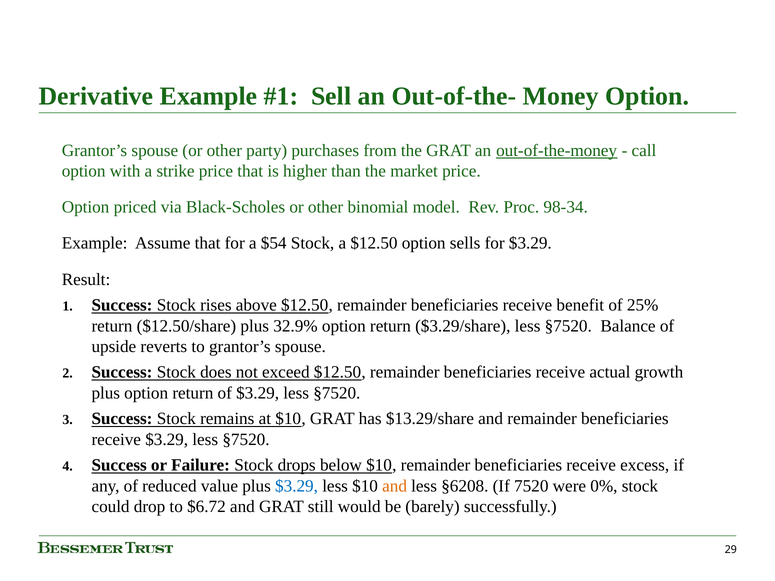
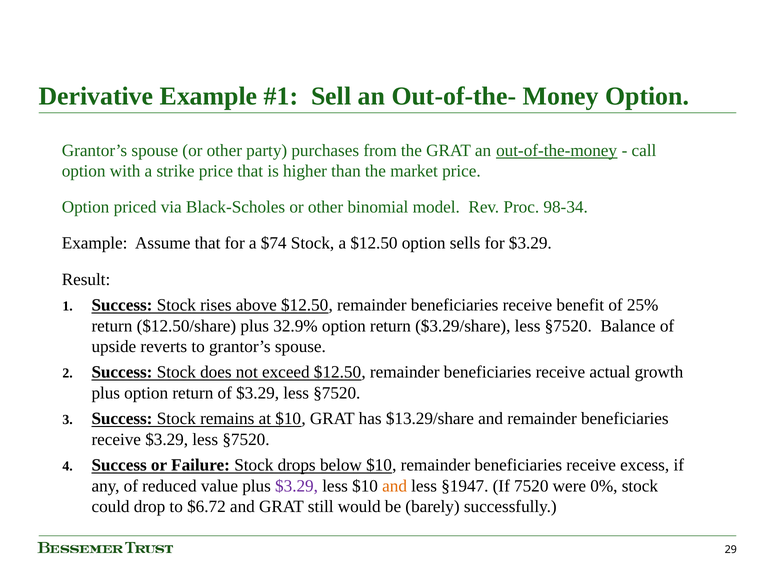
$54: $54 -> $74 (274, 243)
$3.29 colour: blue -> purple (297, 486)
§6208: §6208 -> §1947 (465, 486)
